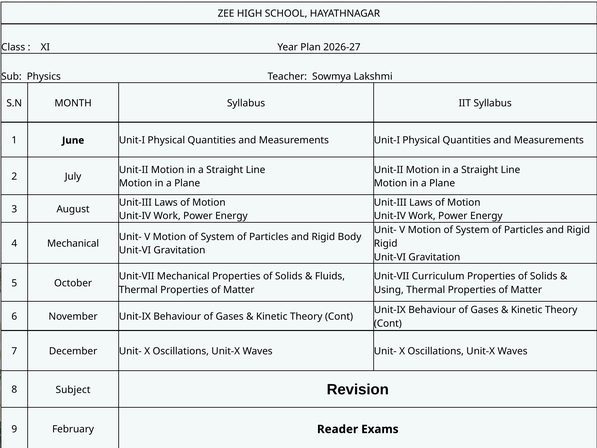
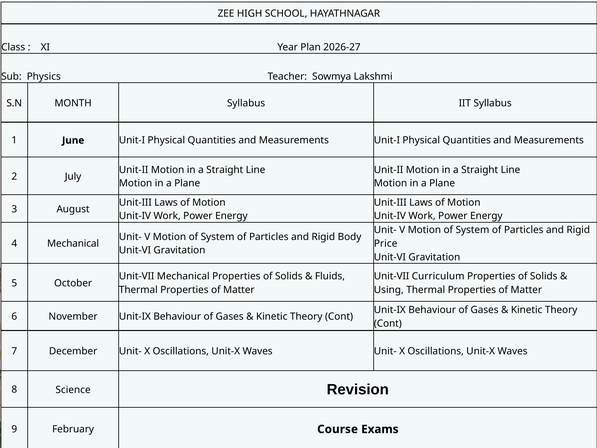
Rigid: Rigid -> Price (386, 243)
Subject: Subject -> Science (73, 390)
Reader: Reader -> Course (338, 429)
